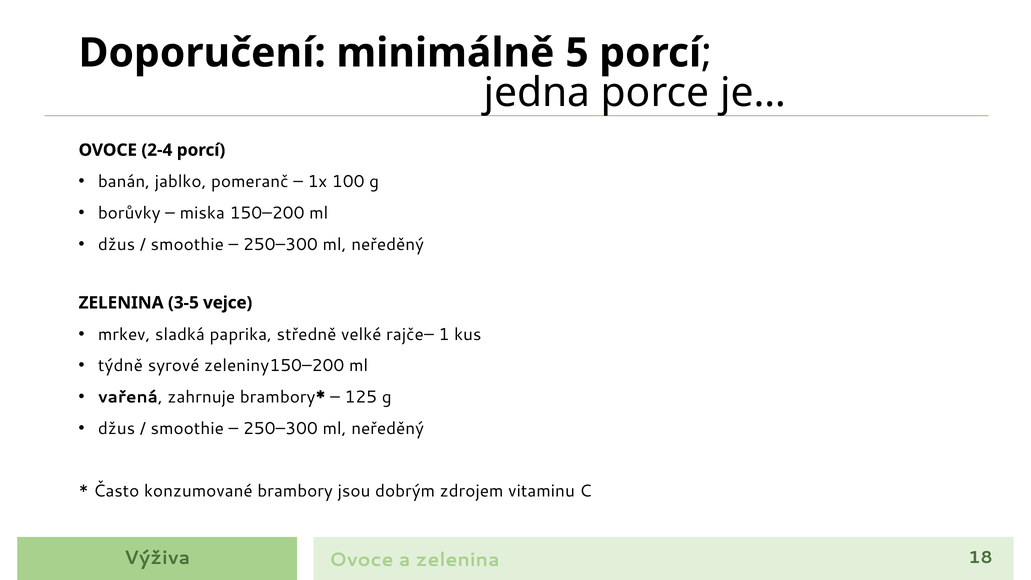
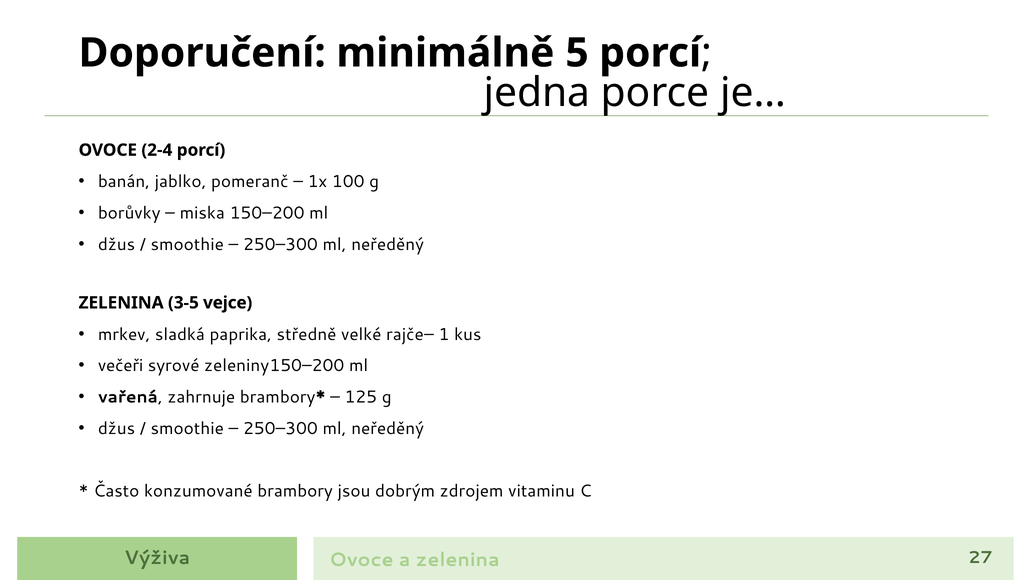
týdně: týdně -> večeři (121, 366)
18: 18 -> 27 (980, 558)
